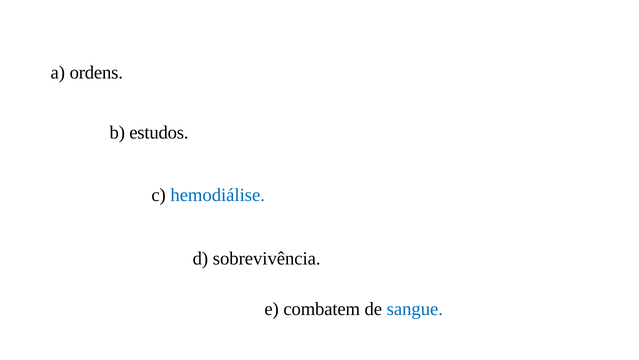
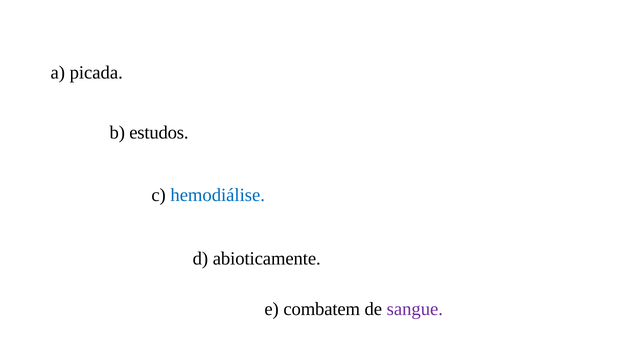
ordens: ordens -> picada (96, 72)
sobrevivência: sobrevivência -> abioticamente (267, 258)
sangue colour: blue -> purple (415, 308)
